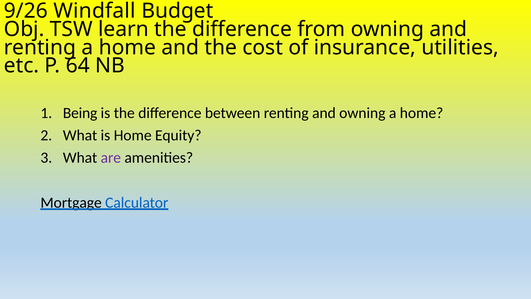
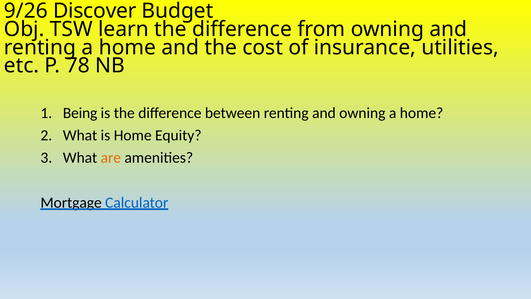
Windfall: Windfall -> Discover (95, 11)
64: 64 -> 78 (78, 65)
are colour: purple -> orange (111, 158)
